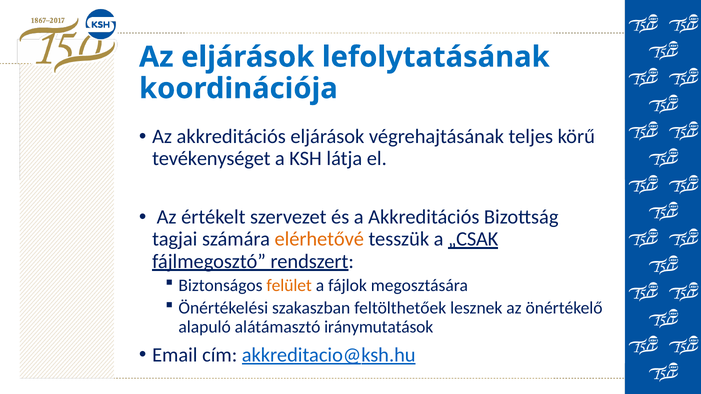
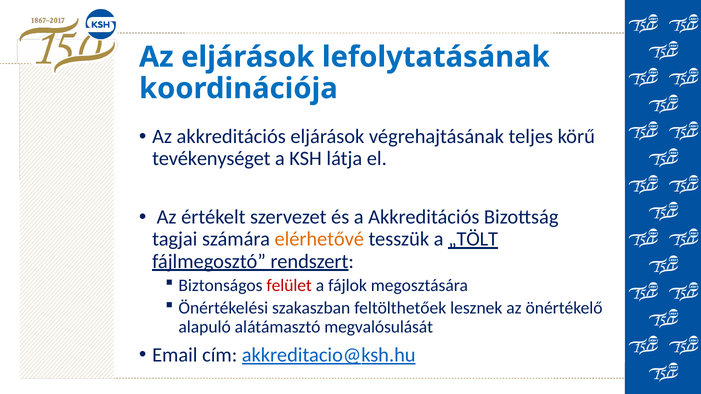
„CSAK: „CSAK -> „TÖLT (473, 239)
felület colour: orange -> red (289, 286)
iránymutatások: iránymutatások -> megvalósulását (379, 327)
